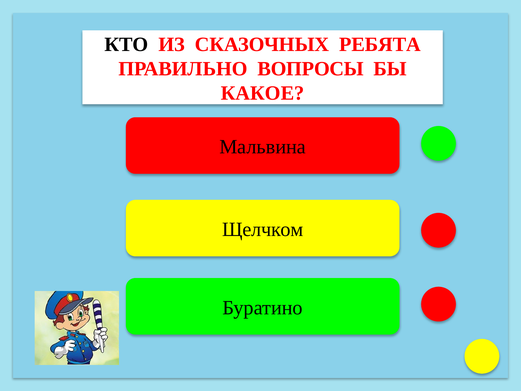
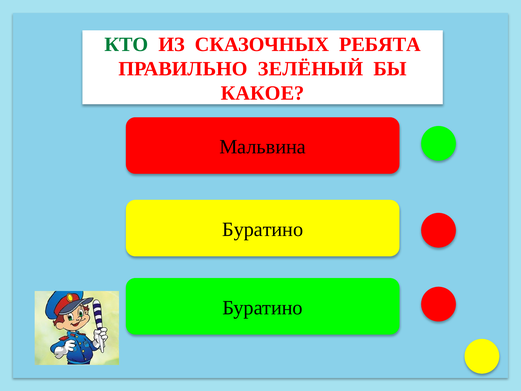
КТО colour: black -> green (126, 44)
ВОПРОСЫ: ВОПРОСЫ -> ЗЕЛЁНЫЙ (310, 69)
Щелчком: Щелчком -> Буратино (263, 229)
